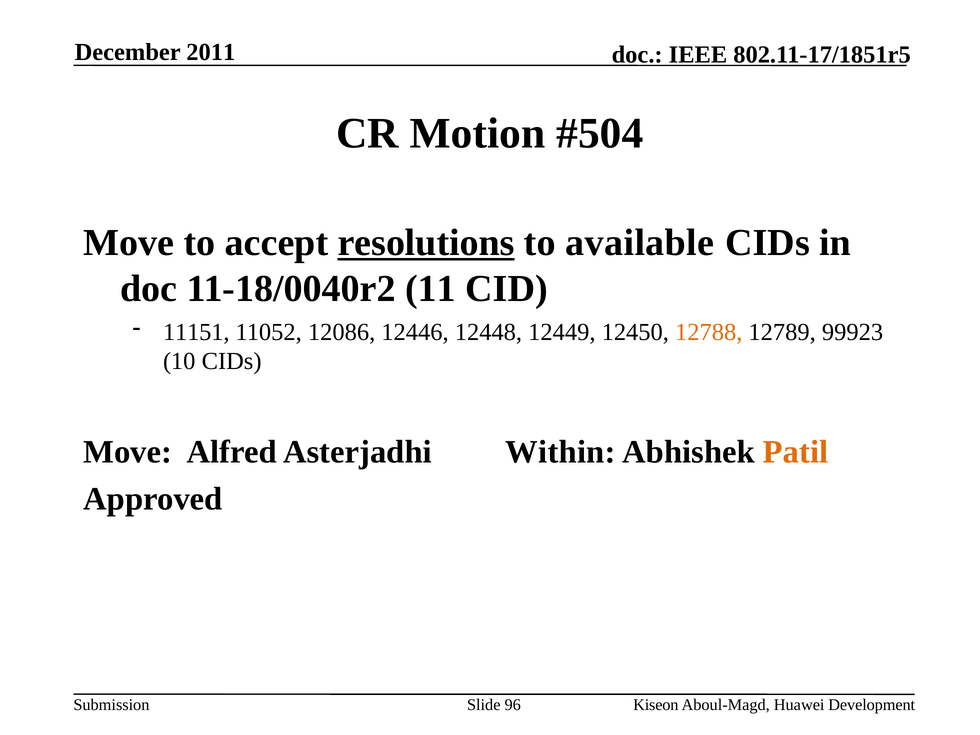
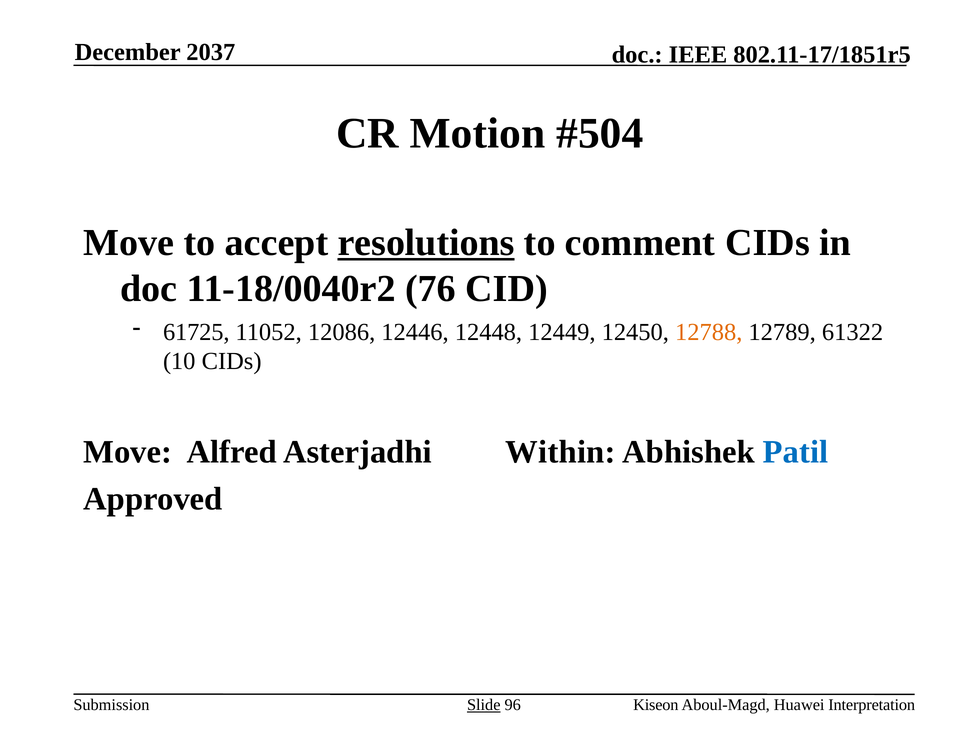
2011: 2011 -> 2037 (211, 52)
available: available -> comment (640, 243)
11: 11 -> 76 (431, 289)
11151: 11151 -> 61725 (196, 332)
99923: 99923 -> 61322 (853, 332)
Patil colour: orange -> blue (796, 452)
Slide underline: none -> present (484, 705)
Development: Development -> Interpretation (872, 705)
